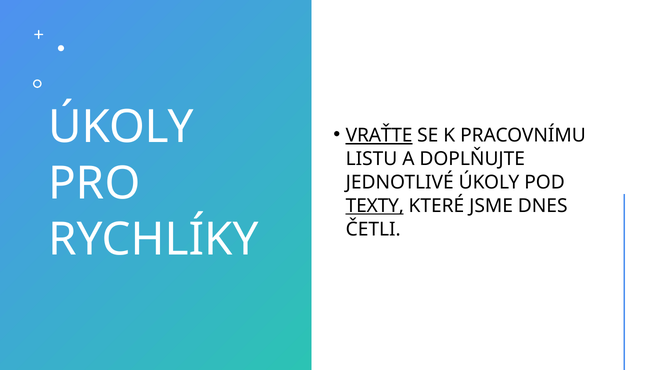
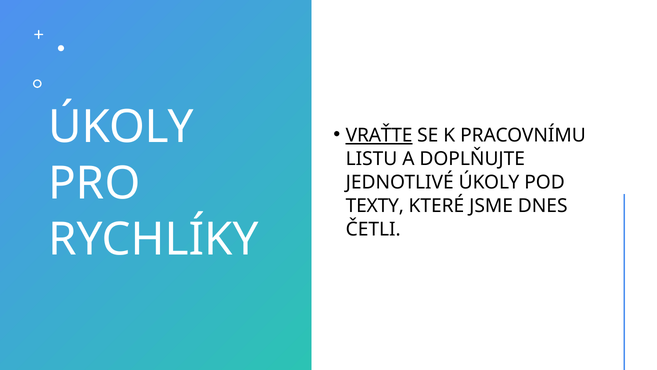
TEXTY underline: present -> none (375, 206)
